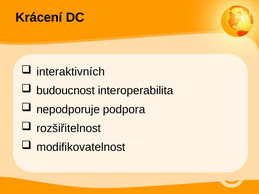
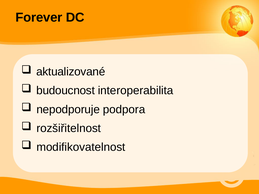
Krácení: Krácení -> Forever (39, 17)
interaktivních: interaktivních -> aktualizované (71, 72)
